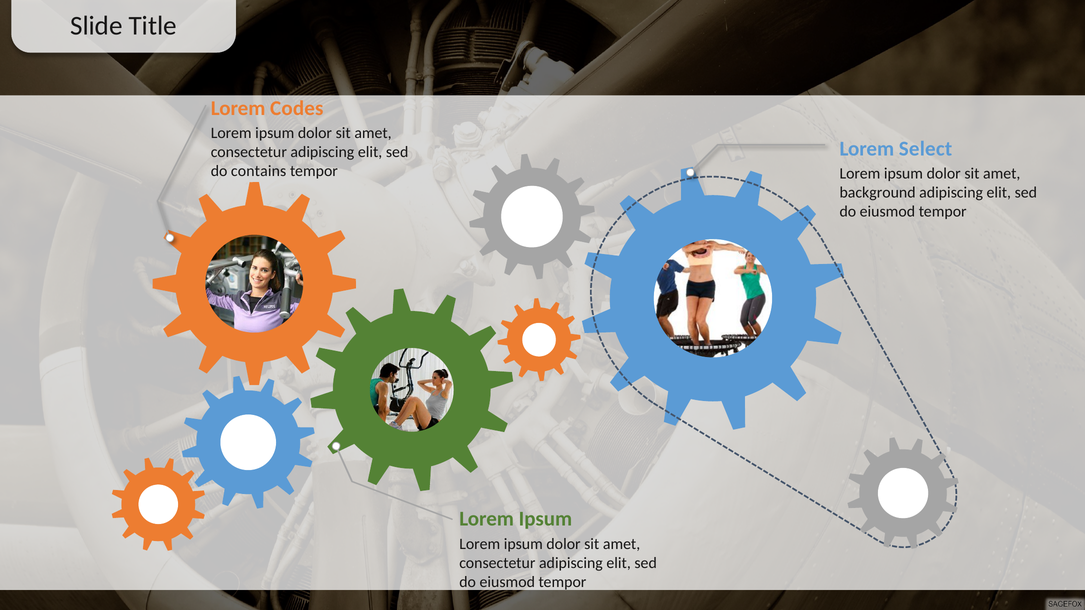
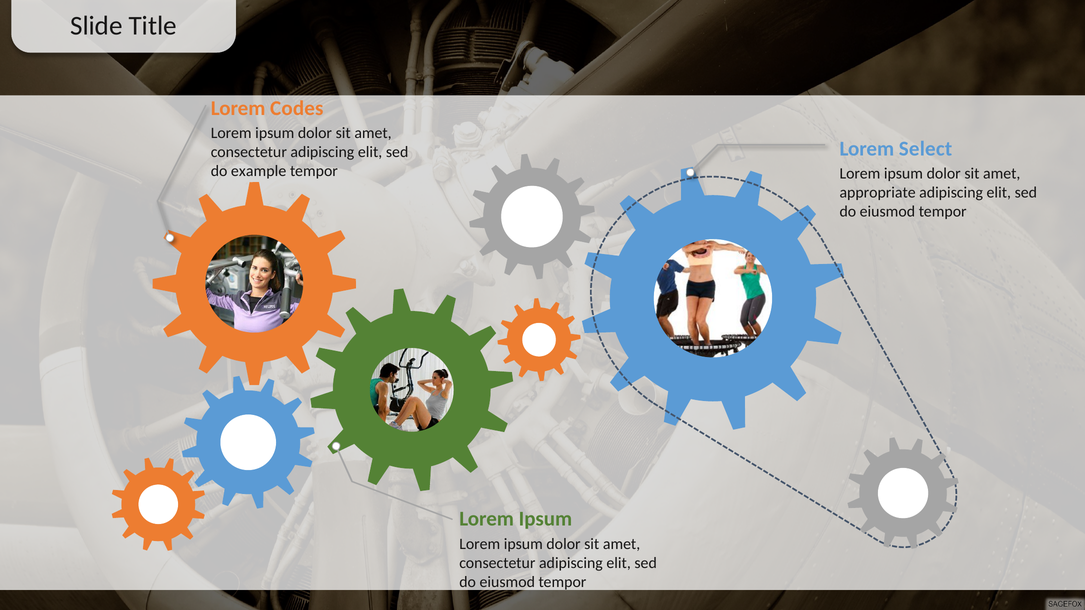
contains: contains -> example (259, 171)
background: background -> appropriate (878, 193)
